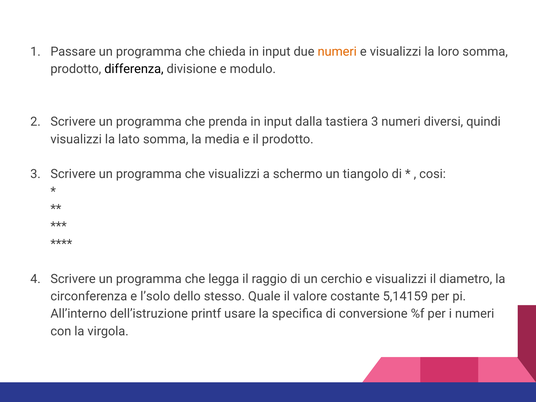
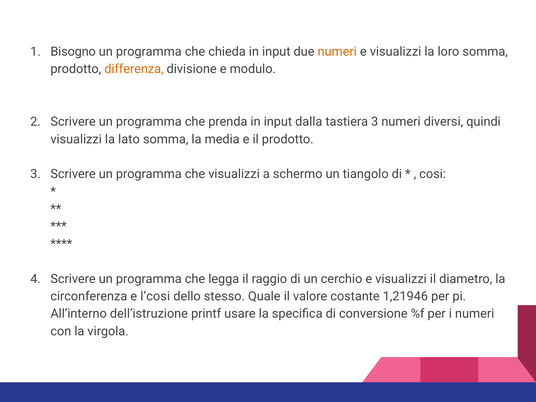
Passare: Passare -> Bisogno (73, 52)
differenza colour: black -> orange (134, 69)
l’solo: l’solo -> l’cosi (155, 296)
5,14159: 5,14159 -> 1,21946 (405, 296)
